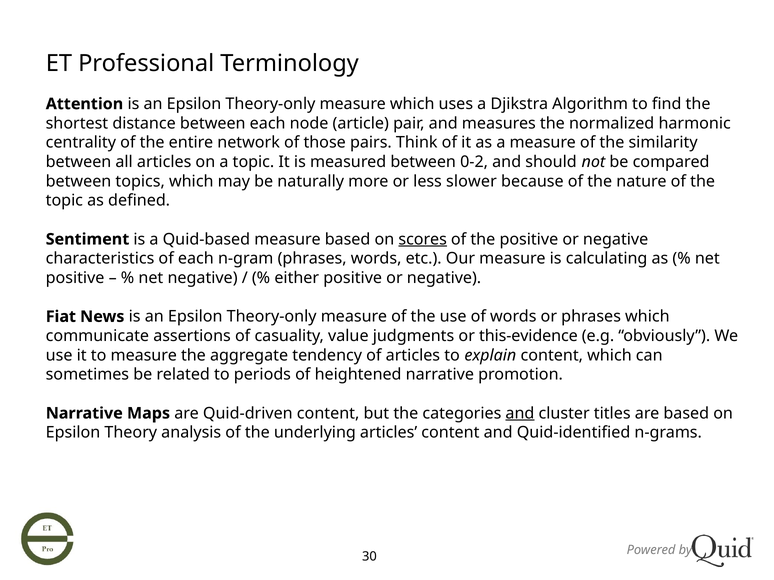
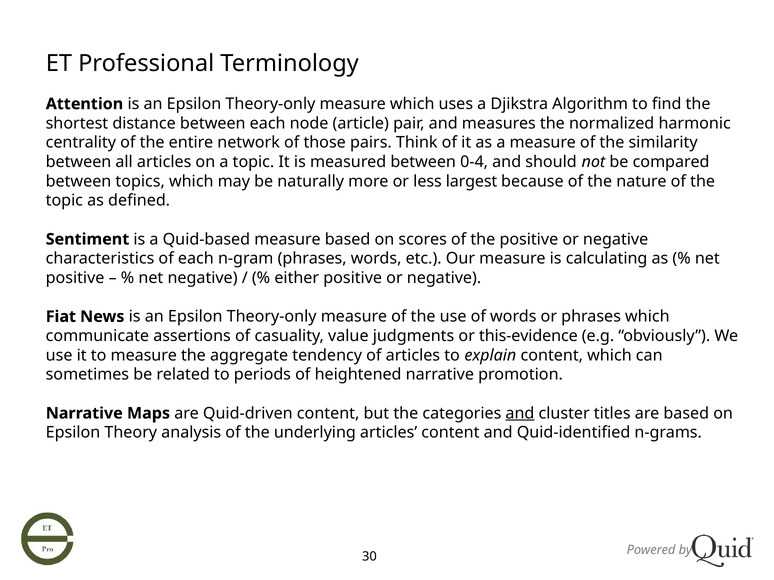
0-2: 0-2 -> 0-4 (474, 162)
slower: slower -> largest (472, 181)
scores underline: present -> none (423, 239)
